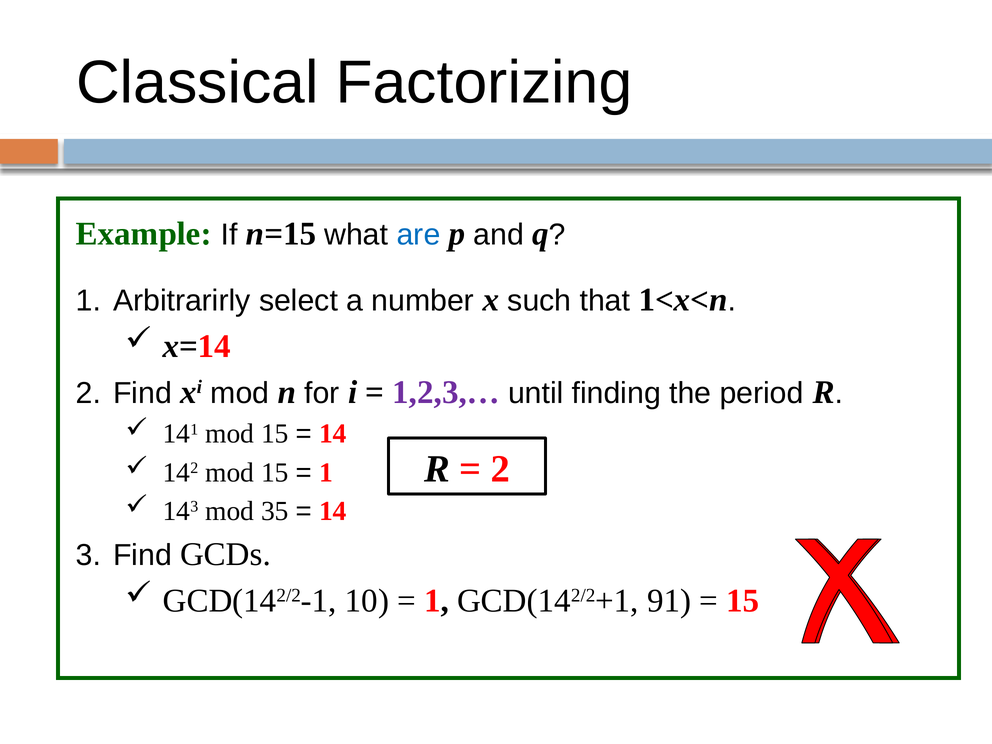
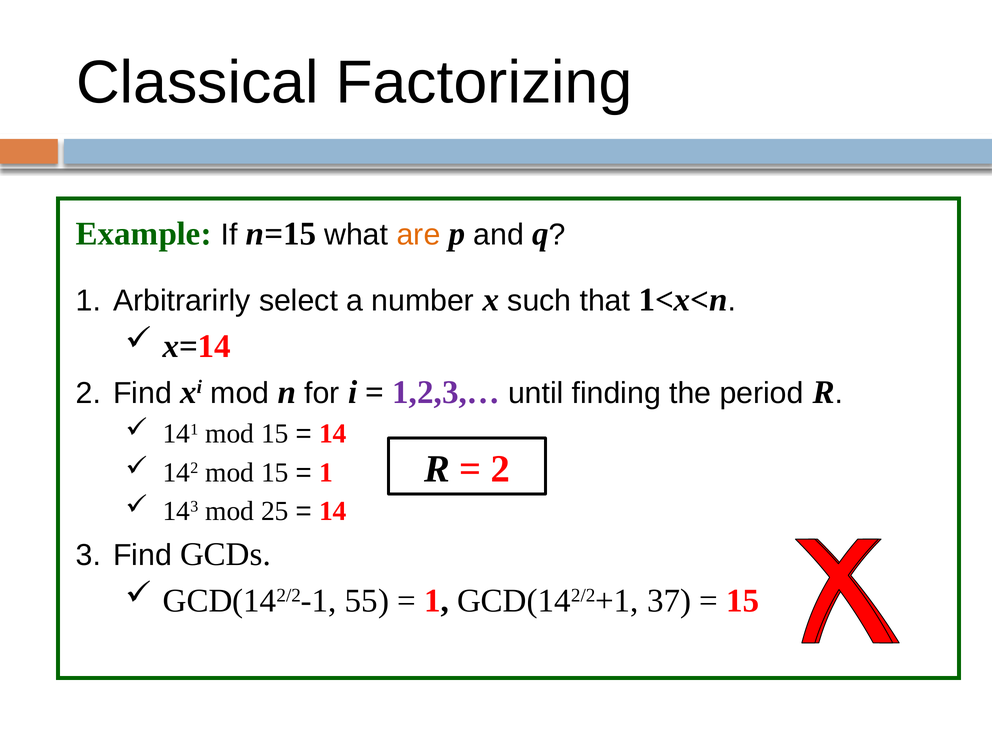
are colour: blue -> orange (418, 235)
35: 35 -> 25 (275, 511)
10: 10 -> 55 (367, 601)
91: 91 -> 37 (669, 601)
